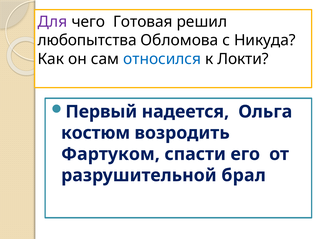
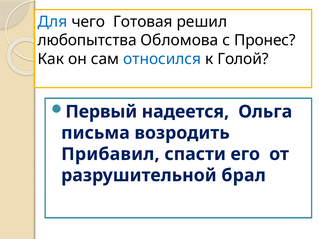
Для colour: purple -> blue (53, 22)
Никуда: Никуда -> Пронес (265, 40)
Локти: Локти -> Голой (243, 59)
костюм: костюм -> письма (95, 133)
Фартуком: Фартуком -> Прибавил (110, 154)
